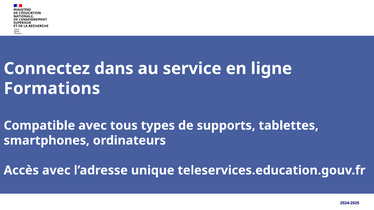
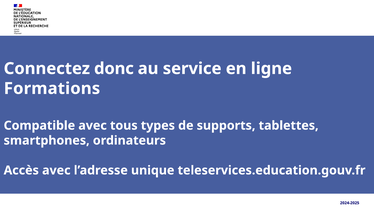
dans: dans -> donc (114, 69)
